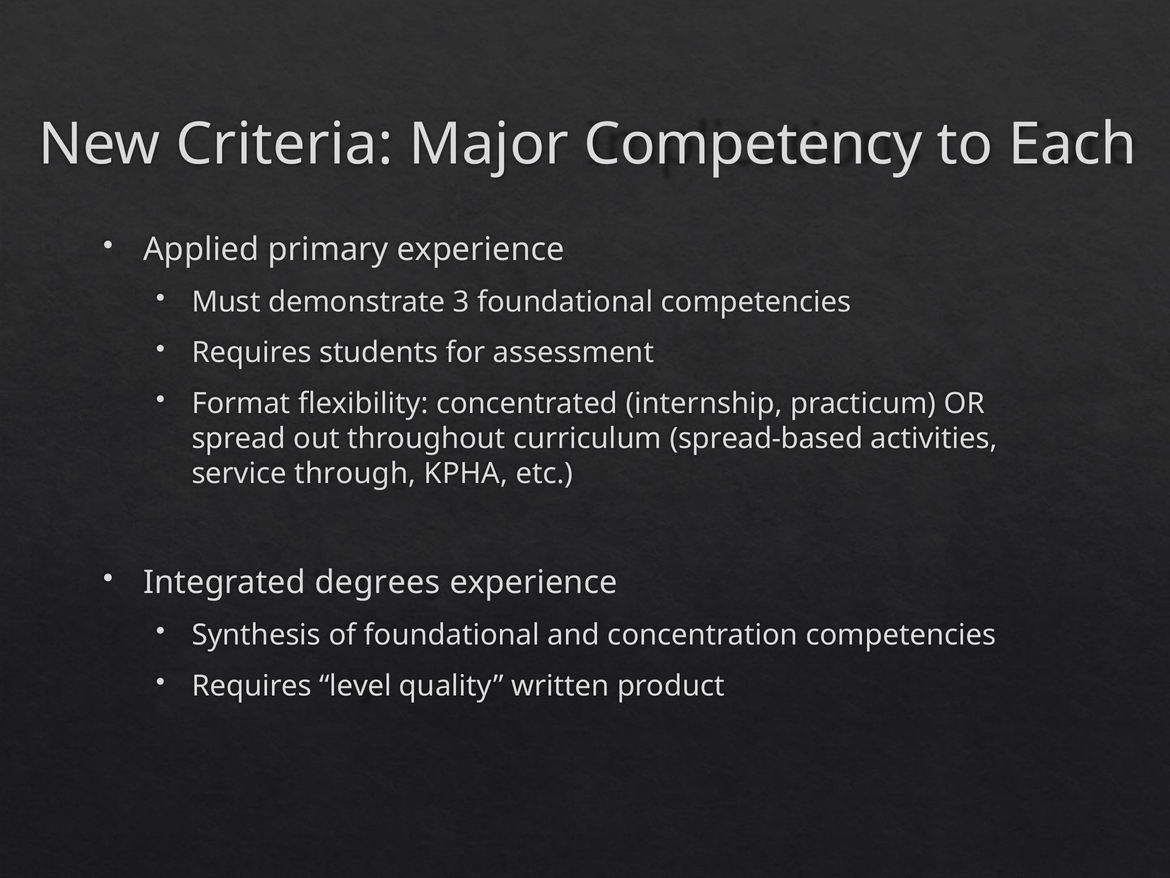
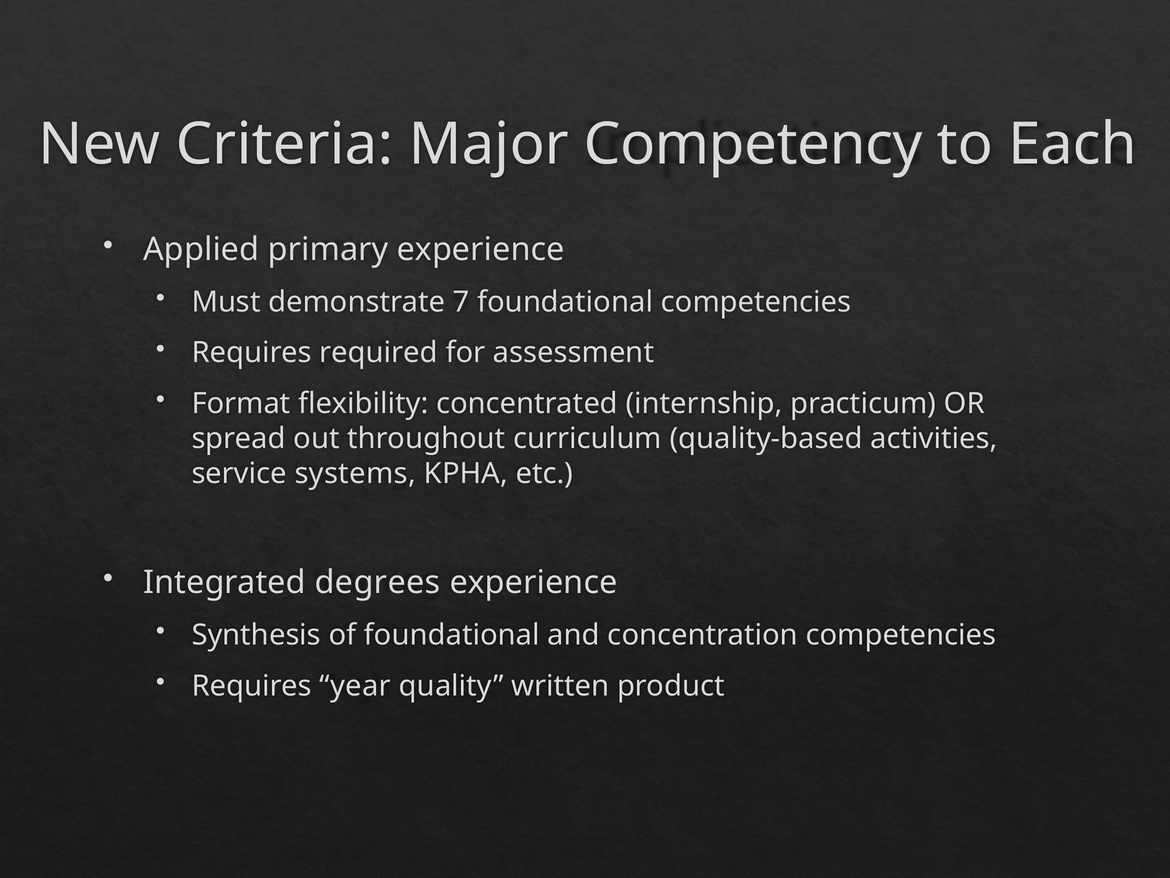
3: 3 -> 7 (461, 302)
students: students -> required (379, 352)
spread-based: spread-based -> quality-based (766, 438)
through: through -> systems (355, 473)
level: level -> year (355, 685)
